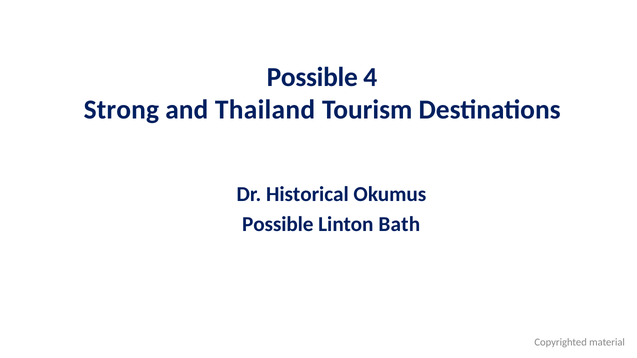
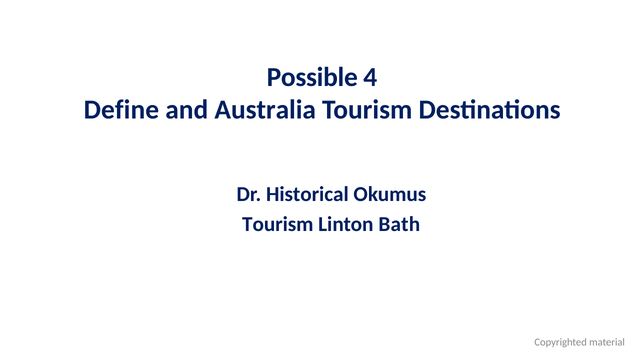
Strong: Strong -> Define (121, 110)
Thailand: Thailand -> Australia (265, 110)
Possible: Possible -> Tourism (278, 224)
